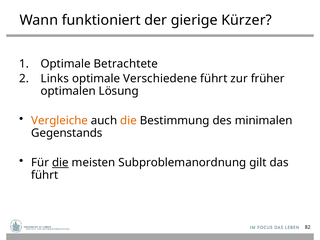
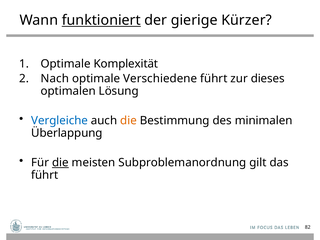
funktioniert underline: none -> present (101, 20)
Betrachtete: Betrachtete -> Komplexität (126, 64)
Links: Links -> Nach (55, 79)
früher: früher -> dieses (268, 79)
Vergleiche colour: orange -> blue (60, 121)
Gegenstands: Gegenstands -> Überlappung (67, 133)
